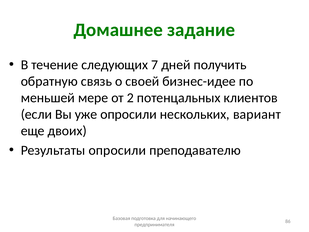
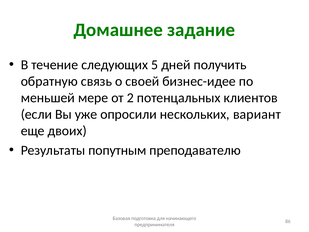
7: 7 -> 5 (155, 65)
Результаты опросили: опросили -> попутным (117, 150)
